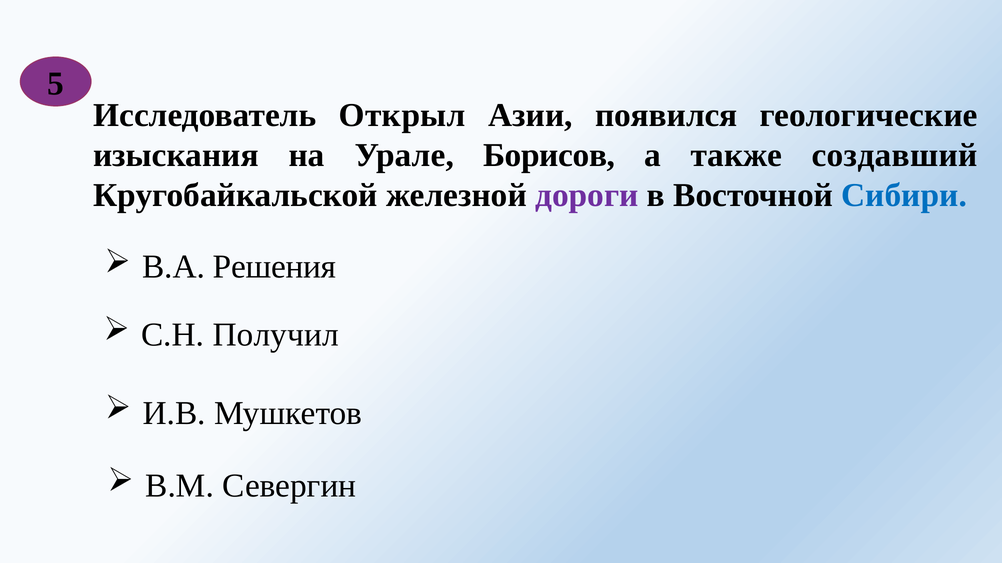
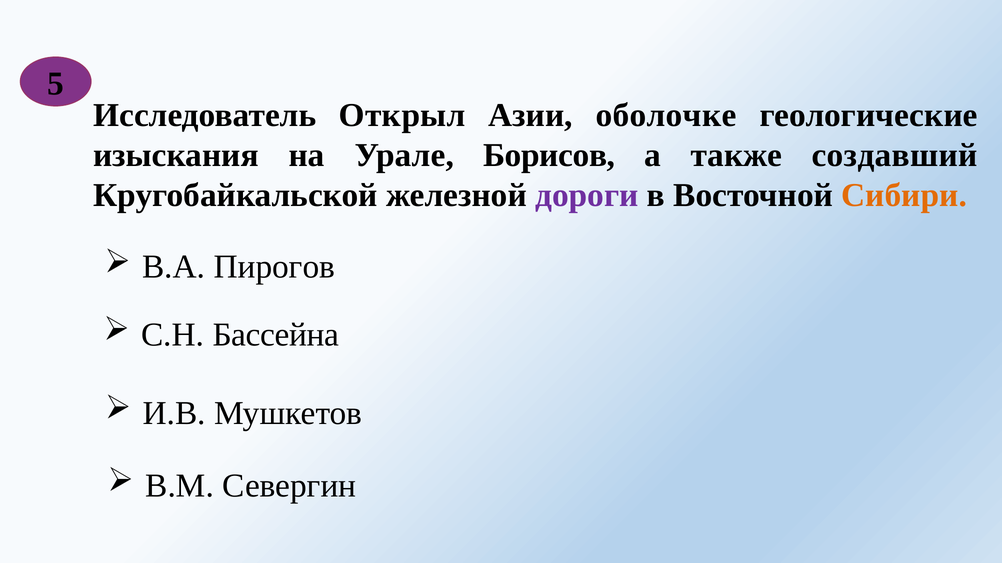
появился: появился -> оболочке (666, 115)
Сибири colour: blue -> orange (904, 195)
Решения: Решения -> Пирогов (274, 267)
Получил: Получил -> Бассейна (276, 335)
